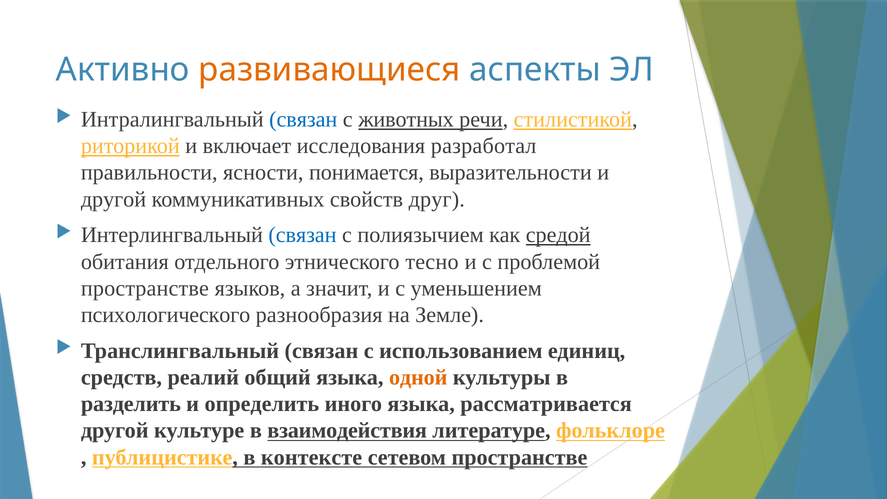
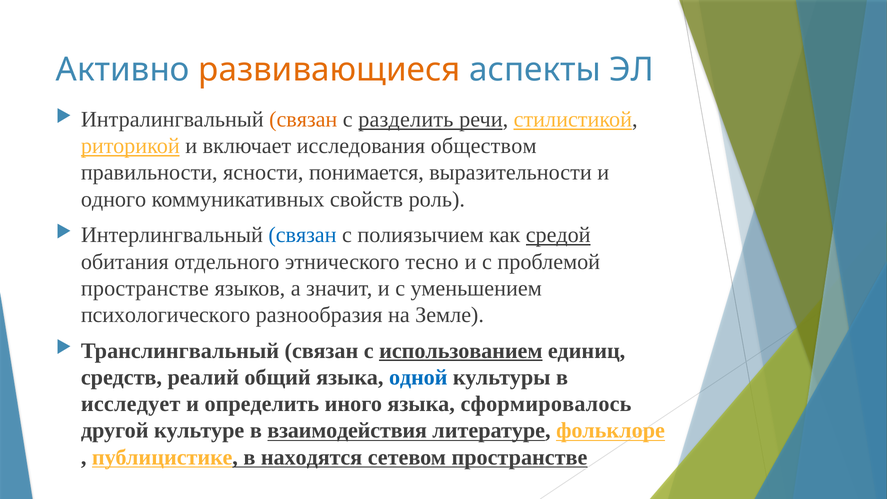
связан colour: blue -> orange (303, 119)
животных: животных -> разделить (406, 119)
разработал: разработал -> обществом (484, 146)
другой: другой -> одного (114, 199)
друг: друг -> роль (437, 199)
использованием underline: none -> present (461, 351)
одной colour: orange -> blue (418, 377)
разделить: разделить -> исследует (131, 404)
рассматривается: рассматривается -> сформировалось (546, 404)
контексте: контексте -> находятся (312, 457)
